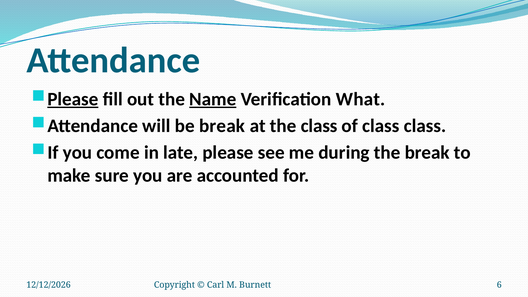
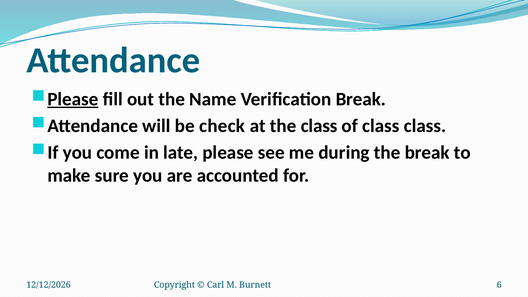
Name underline: present -> none (213, 99)
Verification What: What -> Break (361, 99)
be break: break -> check (222, 126)
